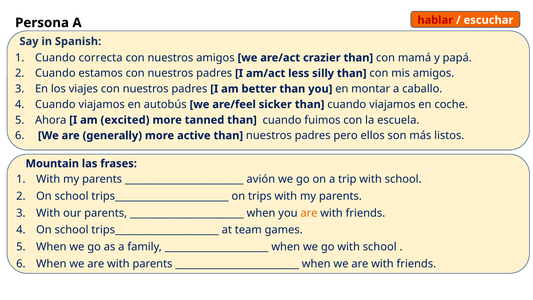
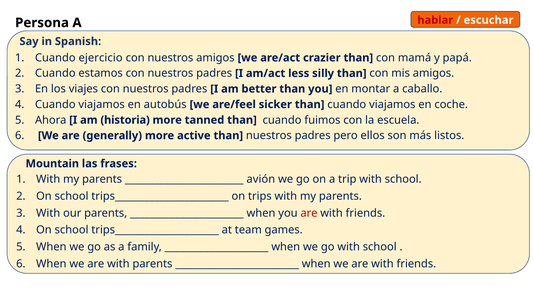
correcta: correcta -> ejercicio (101, 58)
excited: excited -> historia (125, 120)
are colour: orange -> red (309, 213)
